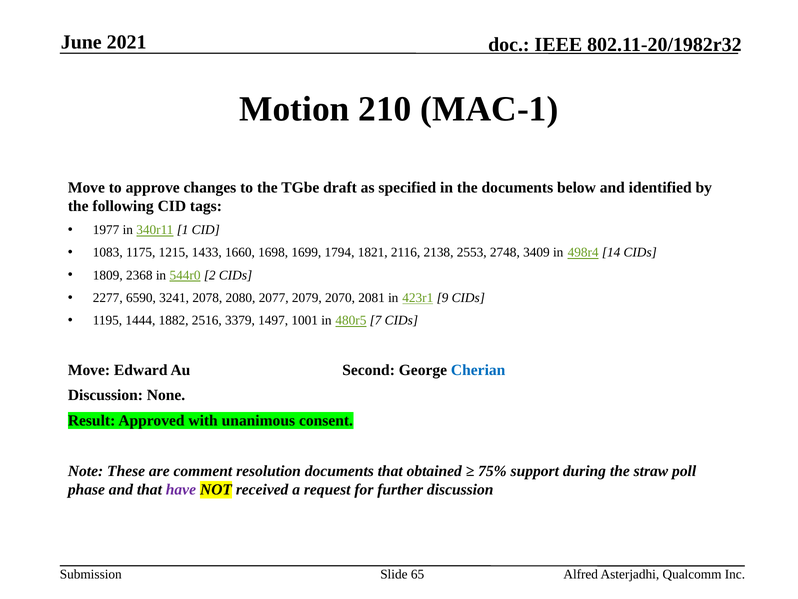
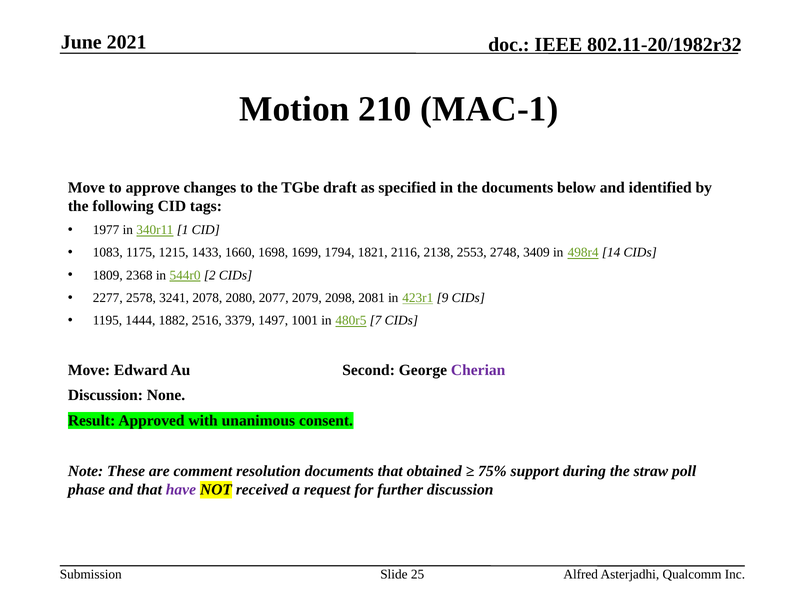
6590: 6590 -> 2578 (141, 298)
2070: 2070 -> 2098 (340, 298)
Cherian colour: blue -> purple (478, 370)
65: 65 -> 25 (418, 574)
